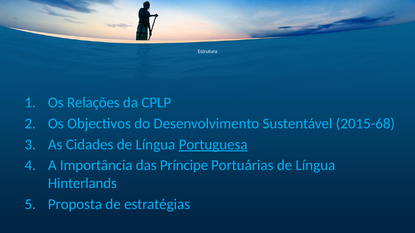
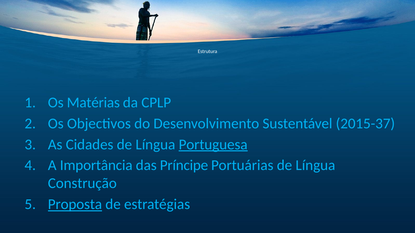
Relações: Relações -> Matérias (93, 103)
2015-68: 2015-68 -> 2015-37 (365, 124)
Hinterlands: Hinterlands -> Construção (82, 184)
Proposta underline: none -> present (75, 205)
